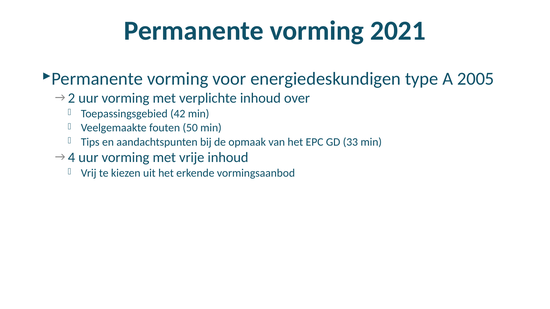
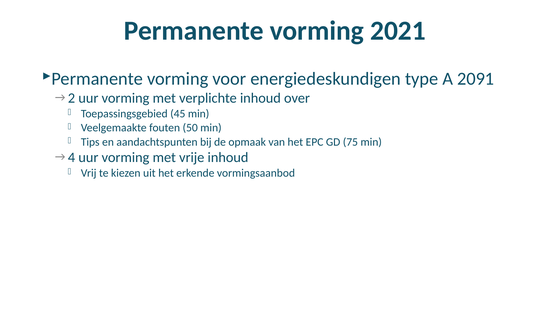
2005: 2005 -> 2091 (476, 79)
42: 42 -> 45 (178, 114)
33: 33 -> 75 (350, 142)
